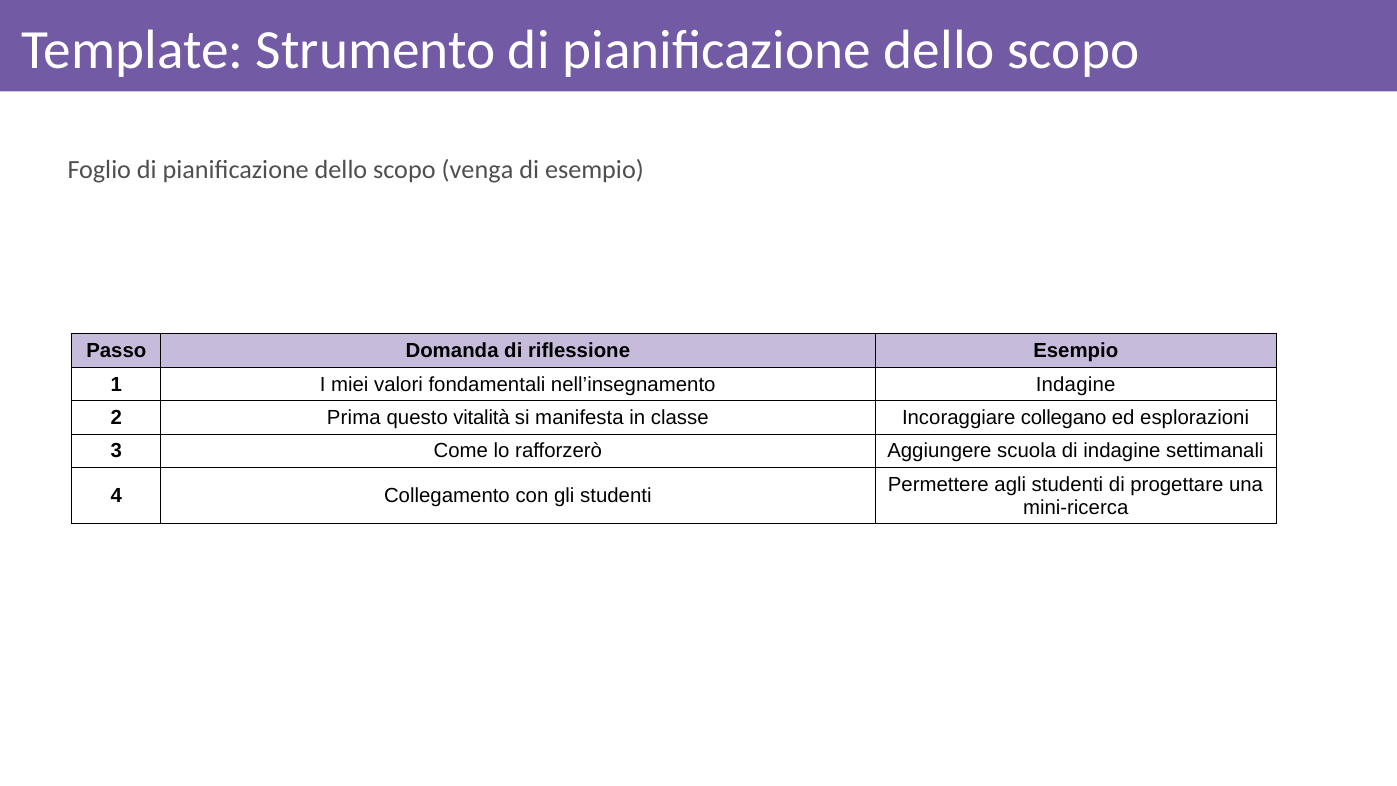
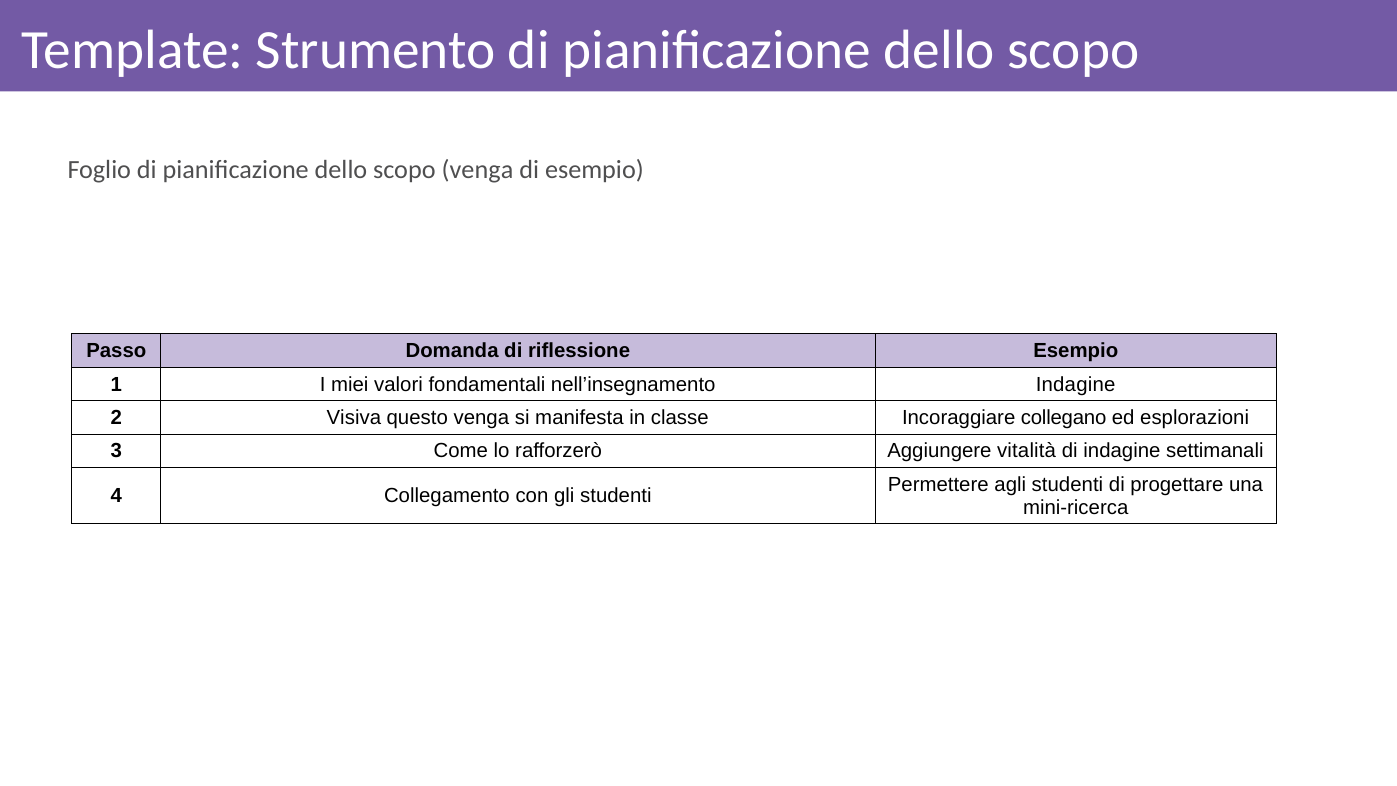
Prima: Prima -> Visiva (354, 418)
questo vitalità: vitalità -> venga (481, 418)
scuola: scuola -> vitalità (1027, 451)
